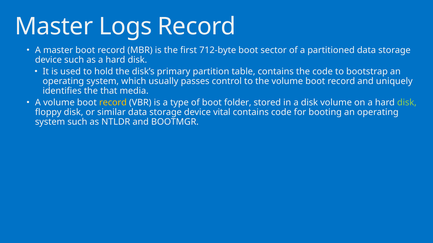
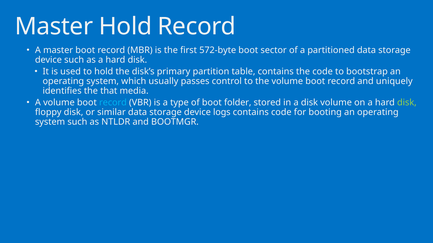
Master Logs: Logs -> Hold (125, 27)
712-byte: 712-byte -> 572-byte (218, 50)
record colour: yellow -> light blue (113, 103)
vital: vital -> logs (222, 112)
